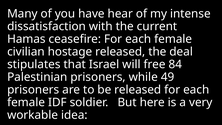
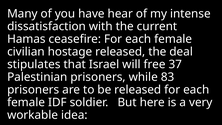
84: 84 -> 37 (175, 64)
49: 49 -> 83 (168, 77)
